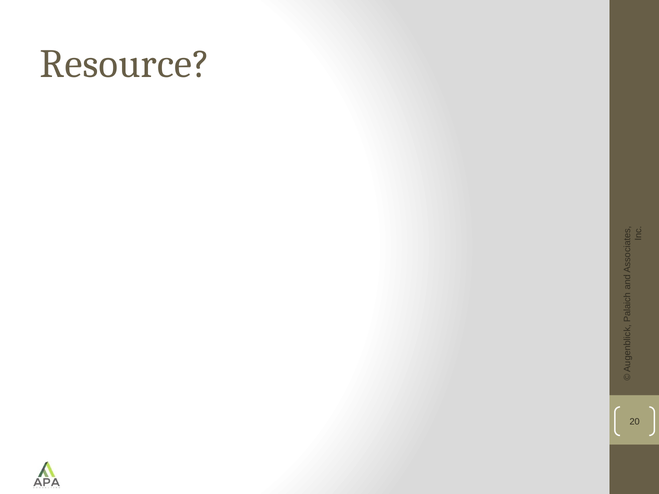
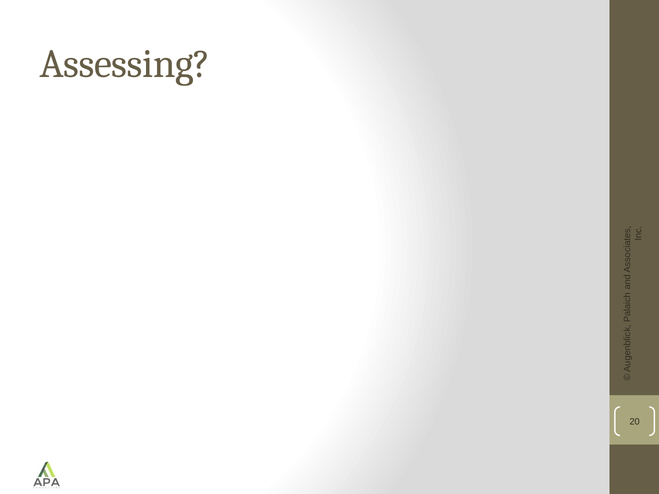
Resource: Resource -> Assessing (125, 64)
